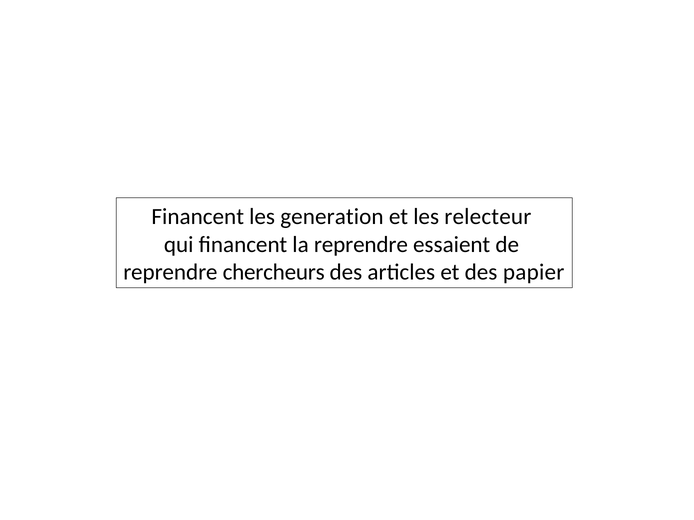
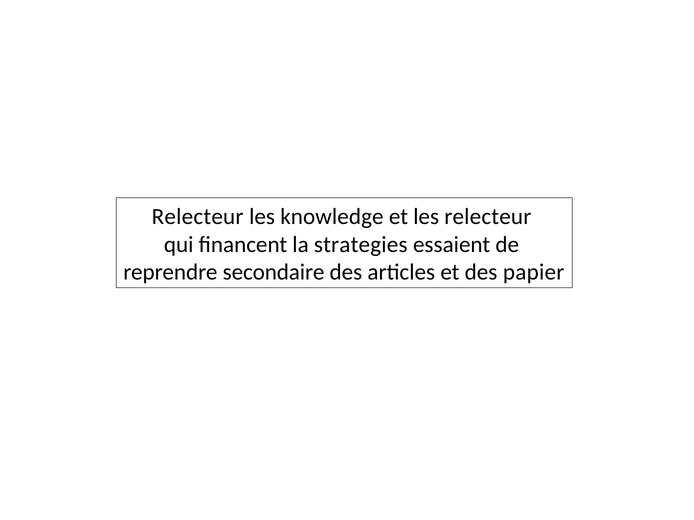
Financent: Financent -> Relecteur (198, 217)
generation: generation -> knowledge (332, 217)
la reprendre: reprendre -> strategies (361, 245)
chercheurs: chercheurs -> secondaire (274, 272)
